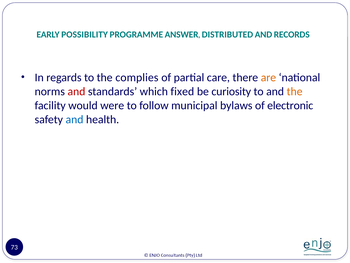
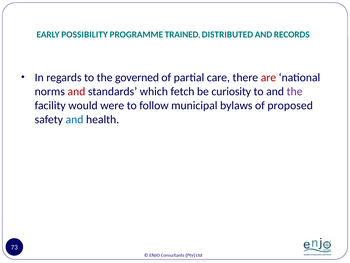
ANSWER: ANSWER -> TRAINED (182, 35)
complies: complies -> governed (137, 77)
are colour: orange -> red (268, 77)
fixed: fixed -> fetch (182, 91)
the colour: orange -> purple (295, 91)
electronic: electronic -> proposed (290, 105)
